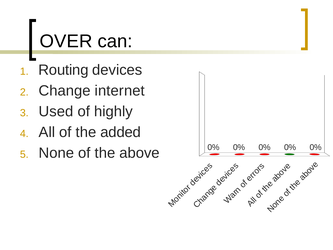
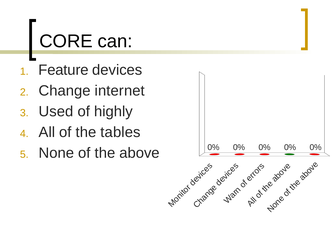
OVER: OVER -> CORE (66, 41)
Routing: Routing -> Feature (63, 70)
added: added -> tables (121, 132)
